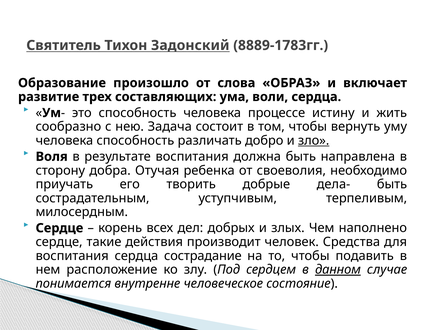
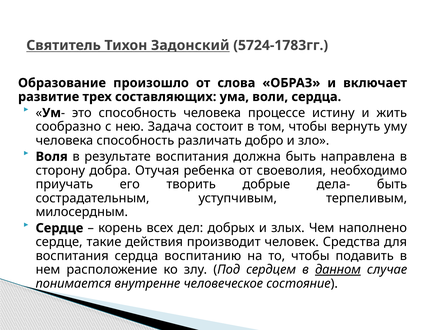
8889-1783гг: 8889-1783гг -> 5724-1783гг (281, 45)
зло underline: present -> none (314, 140)
сострадание: сострадание -> воспитанию (203, 255)
